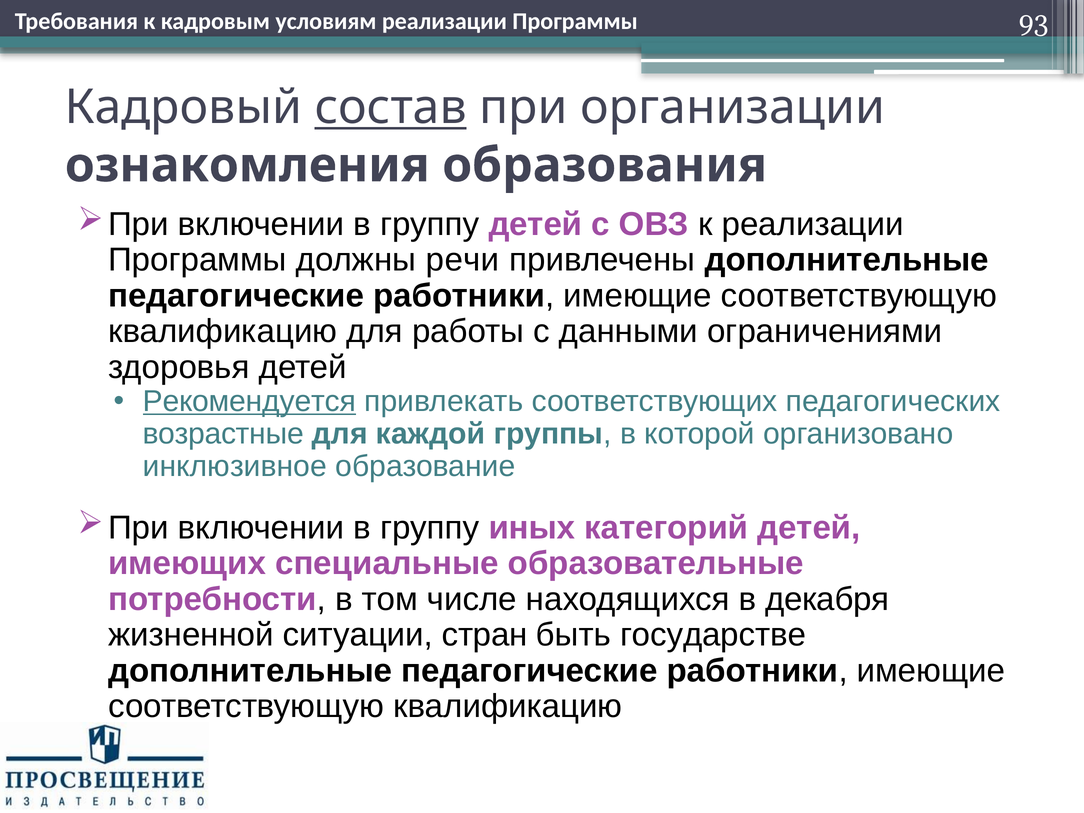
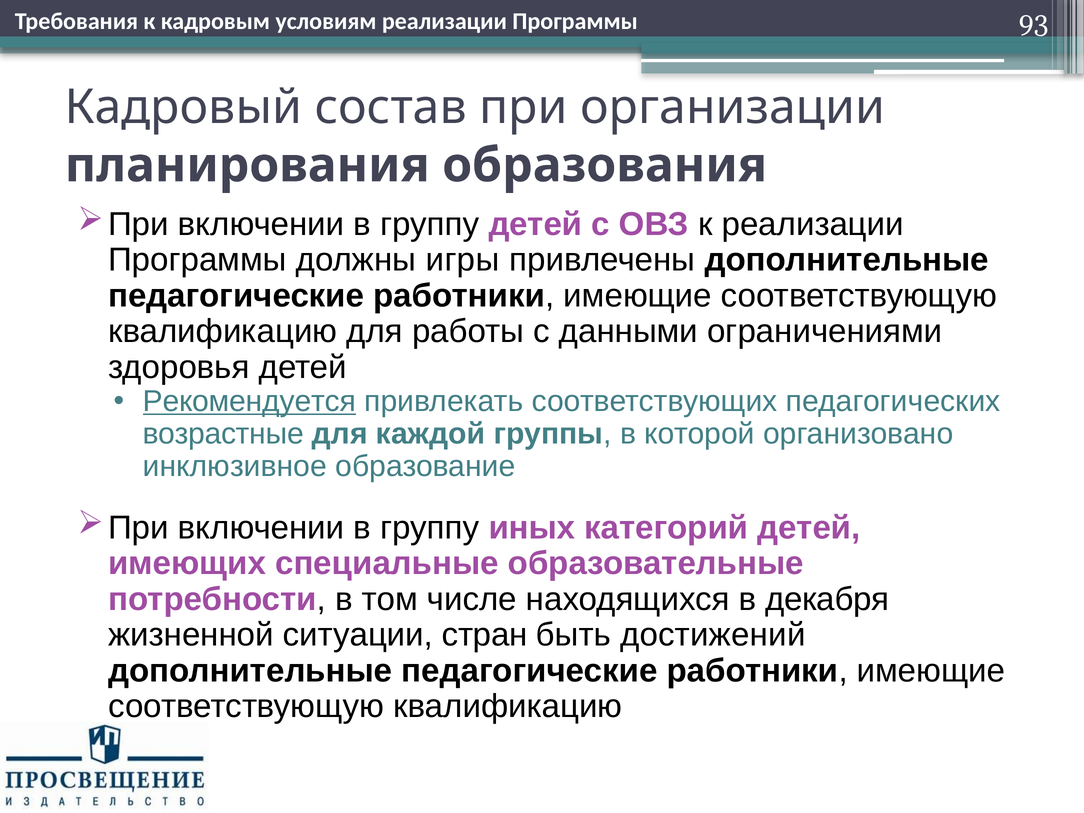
состав underline: present -> none (391, 108)
ознакомления: ознакомления -> планирования (247, 165)
речи: речи -> игры (463, 260)
государстве: государстве -> достижений (713, 635)
